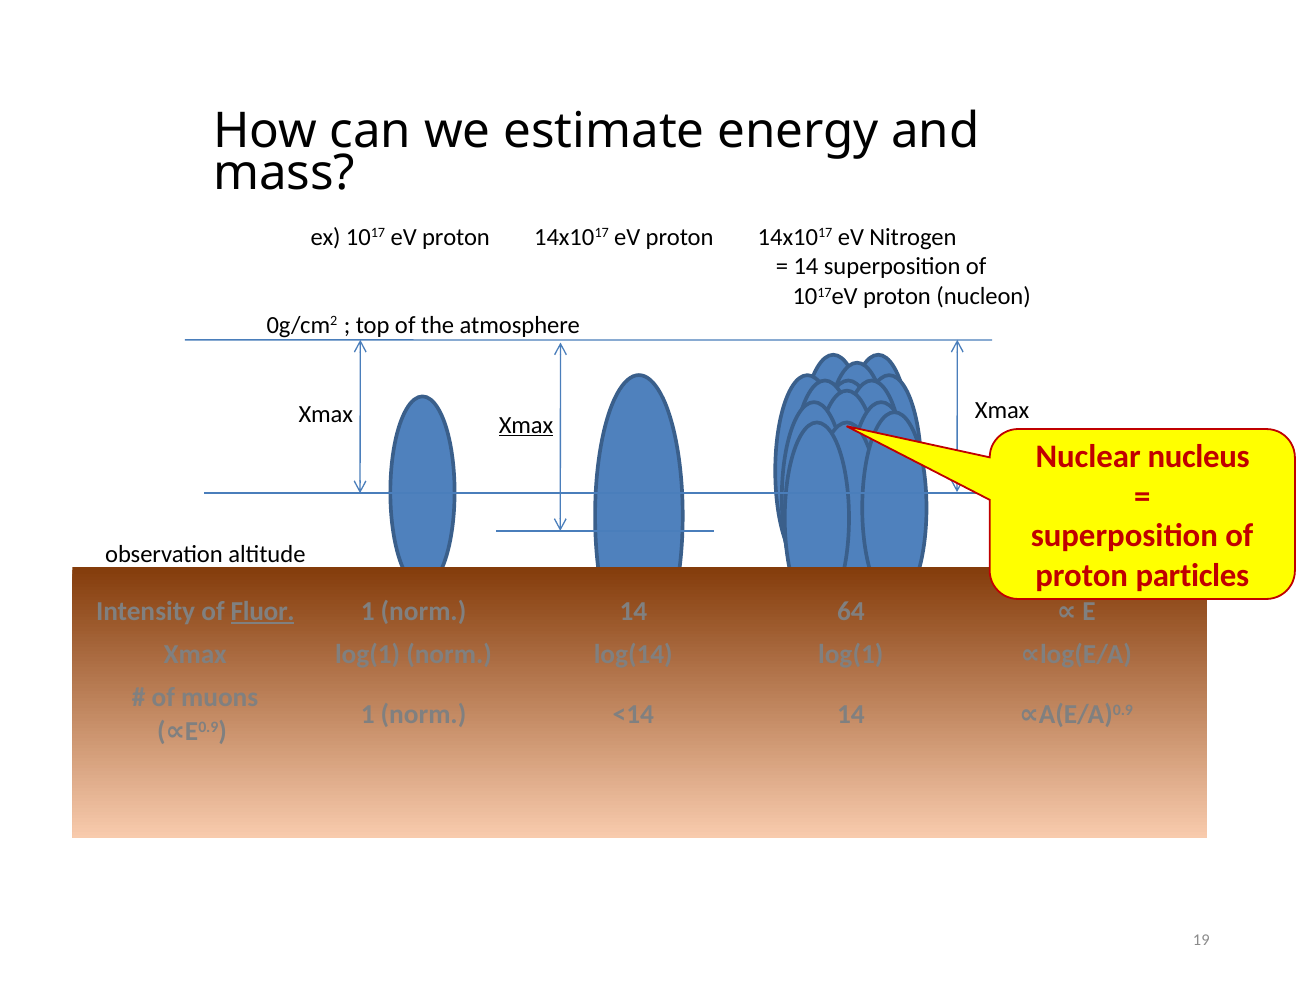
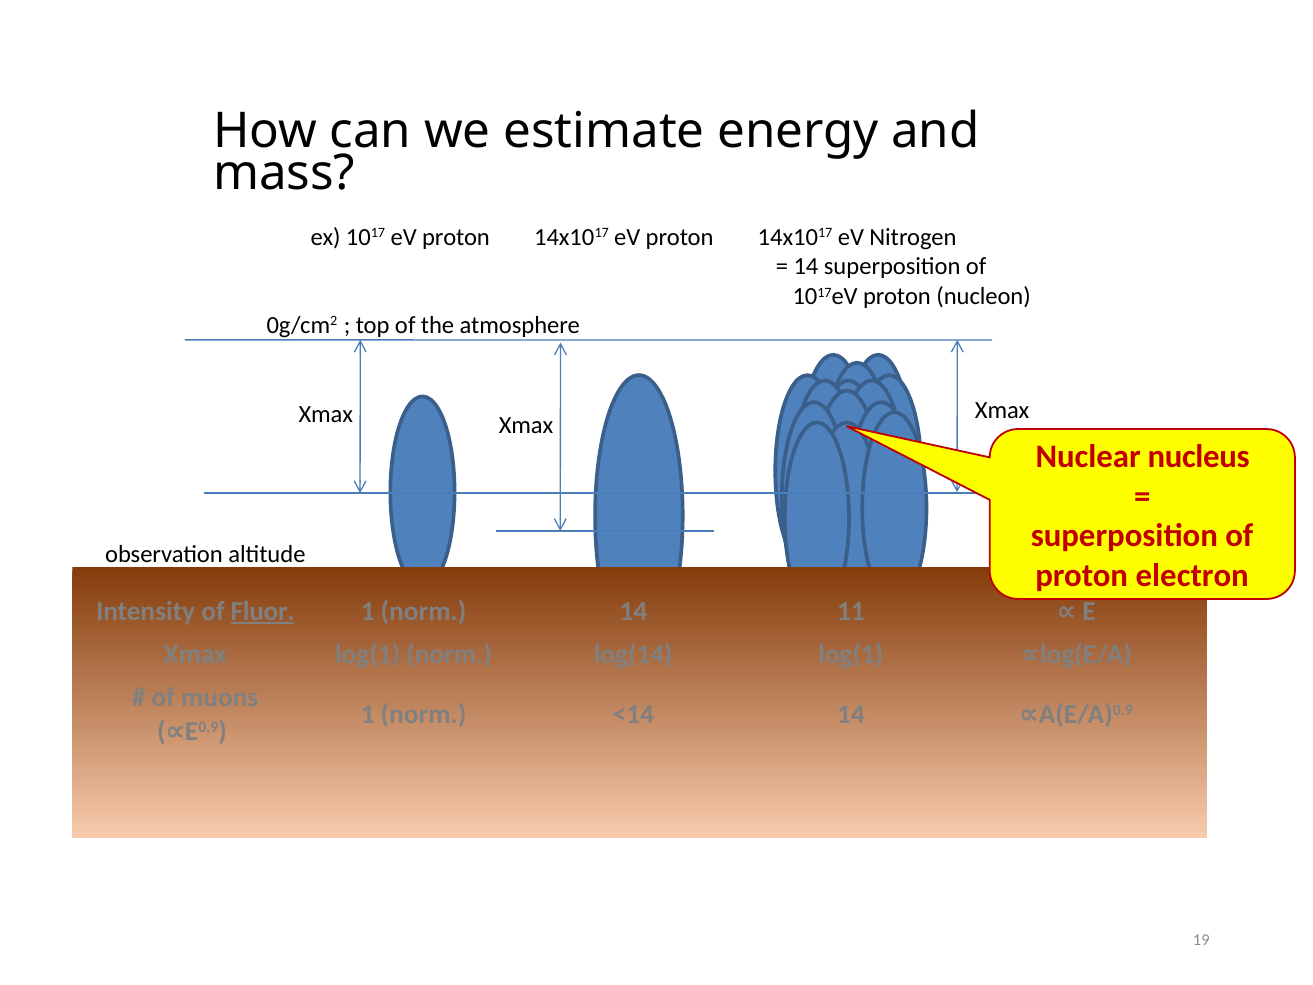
Xmax underline: present -> none (526, 425)
particles: particles -> electron (1192, 575)
64: 64 -> 11 (851, 611)
